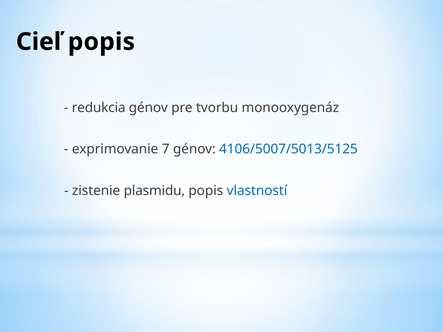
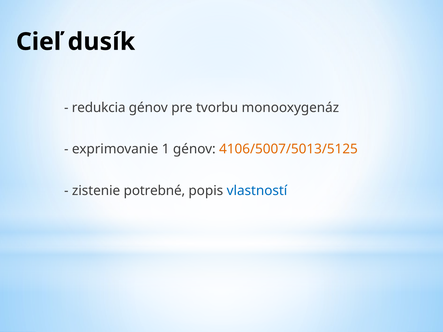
Cieľ popis: popis -> dusík (101, 42)
7: 7 -> 1 (166, 149)
4106/5007/5013/5125 colour: blue -> orange (288, 149)
plasmidu: plasmidu -> potrebné (154, 191)
